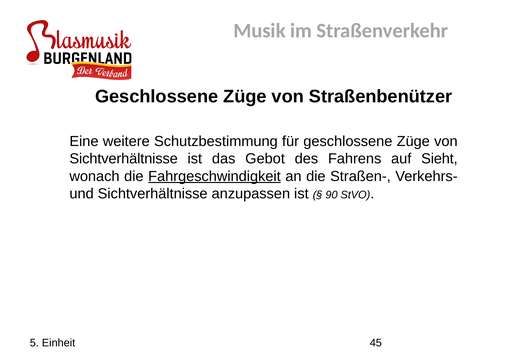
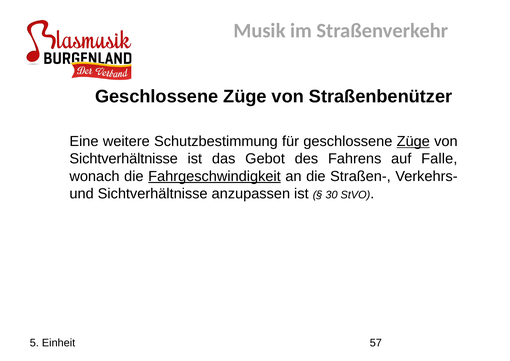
Züge underline: none -> present (413, 141)
Sieht: Sieht -> Falle (439, 159)
90: 90 -> 30 (332, 195)
45: 45 -> 57 (376, 343)
